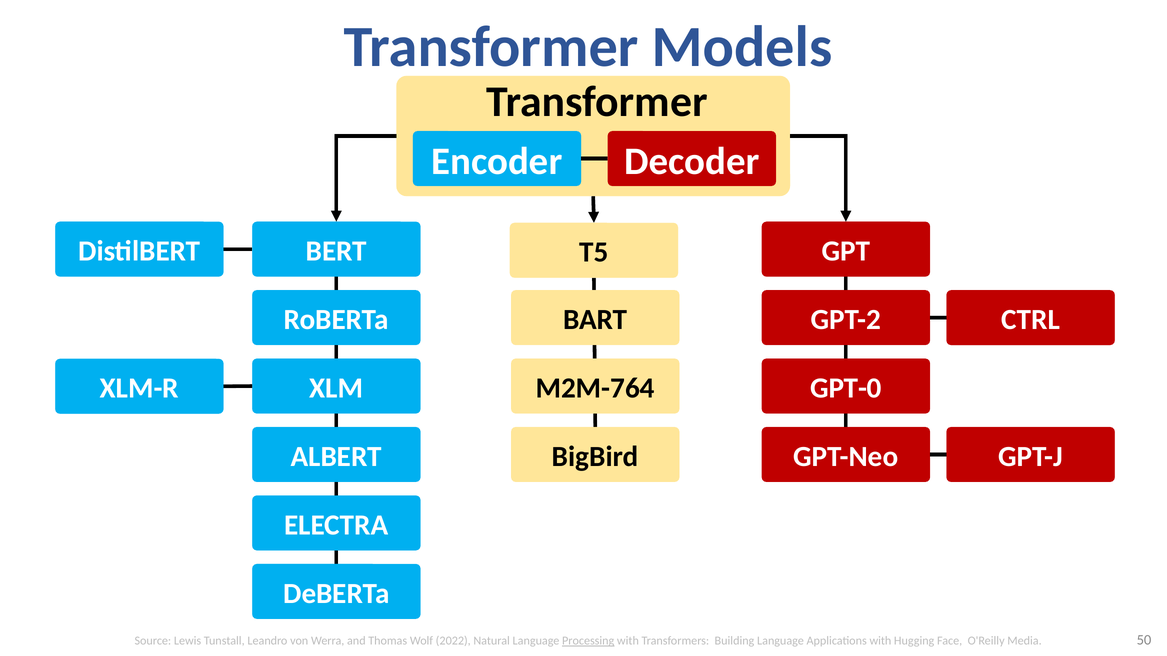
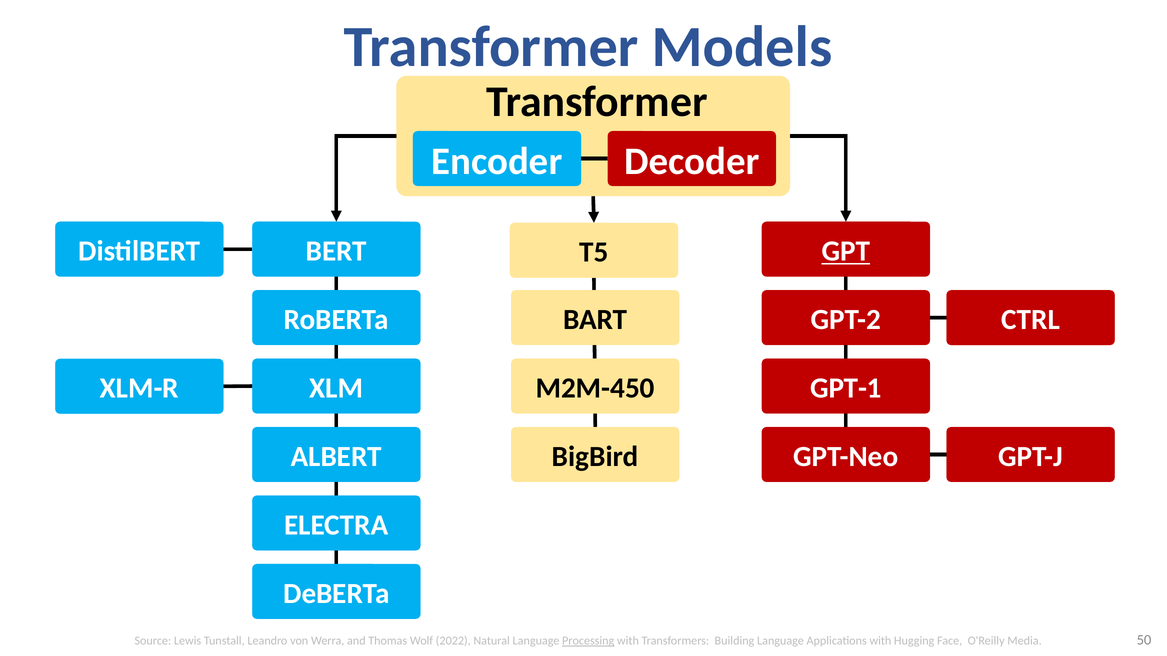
GPT underline: none -> present (846, 251)
M2M-764: M2M-764 -> M2M-450 (595, 388)
GPT-0: GPT-0 -> GPT-1 (846, 388)
